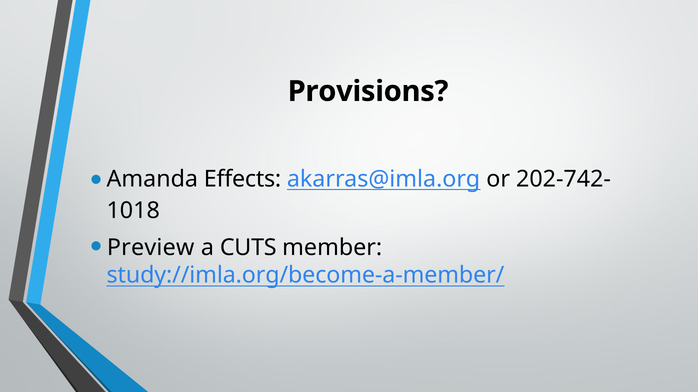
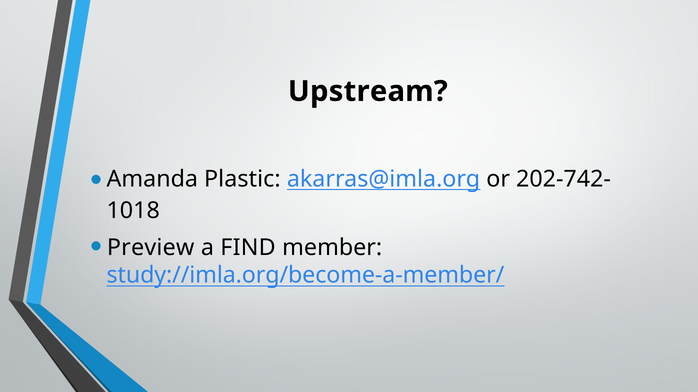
Provisions: Provisions -> Upstream (368, 91)
Effects: Effects -> Plastic (242, 179)
CUTS: CUTS -> FIND (248, 248)
